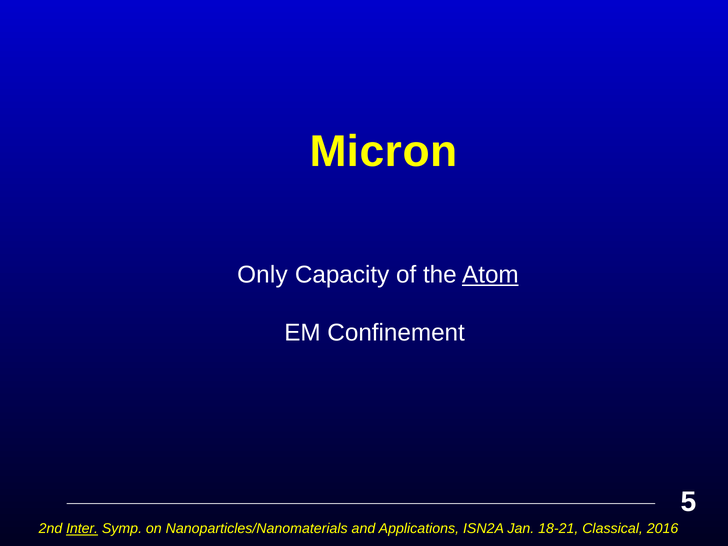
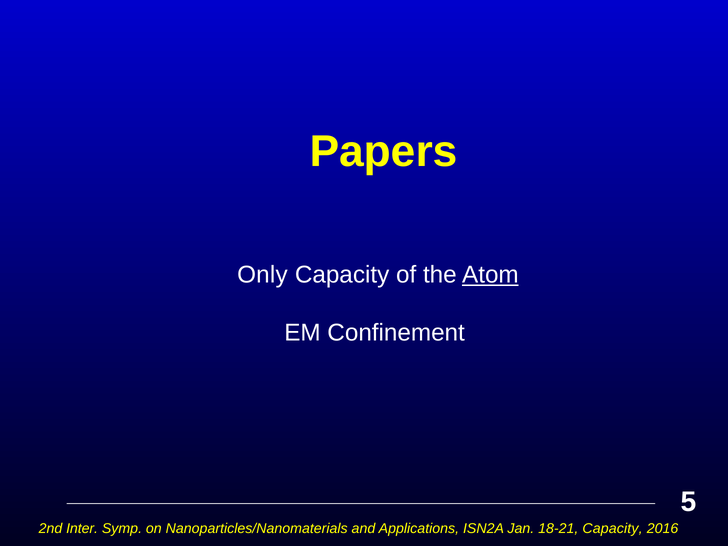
Micron: Micron -> Papers (384, 152)
Inter underline: present -> none (82, 529)
18-21 Classical: Classical -> Capacity (613, 529)
